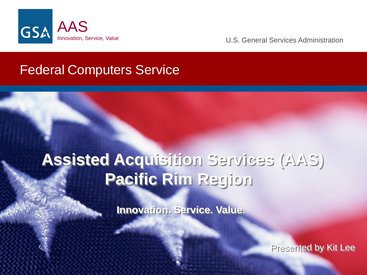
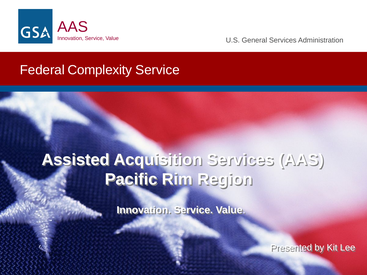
Computers: Computers -> Complexity (100, 70)
